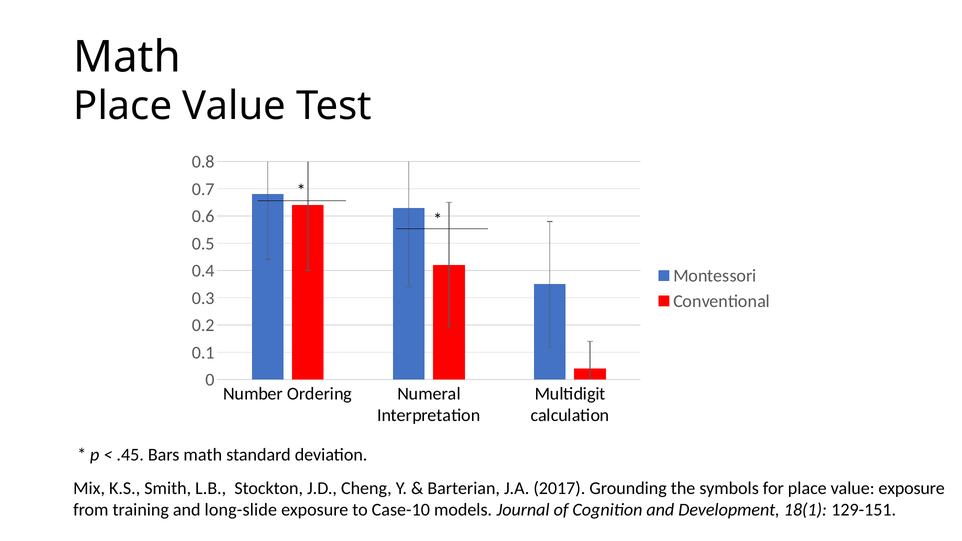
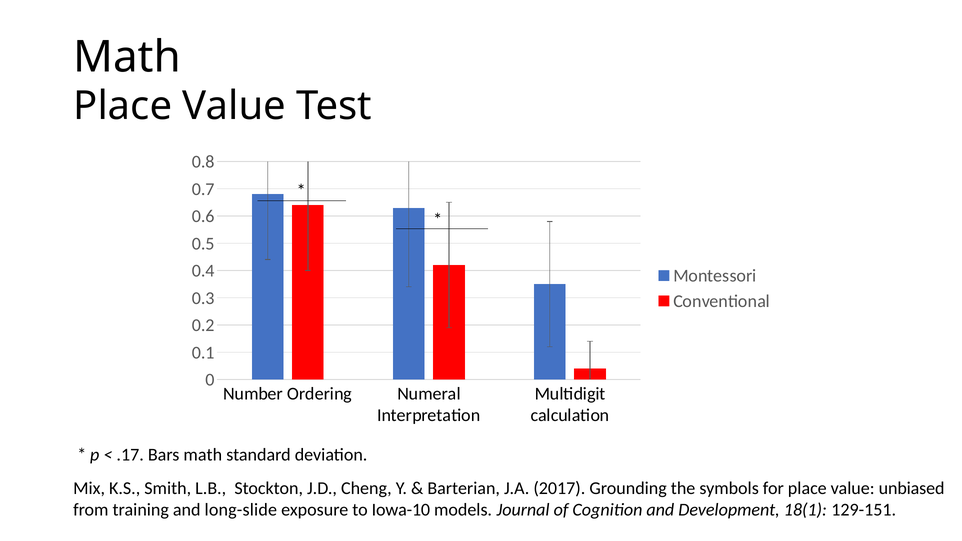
.45: .45 -> .17 (130, 455)
value exposure: exposure -> unbiased (912, 488)
Case-10: Case-10 -> Iowa-10 (401, 510)
